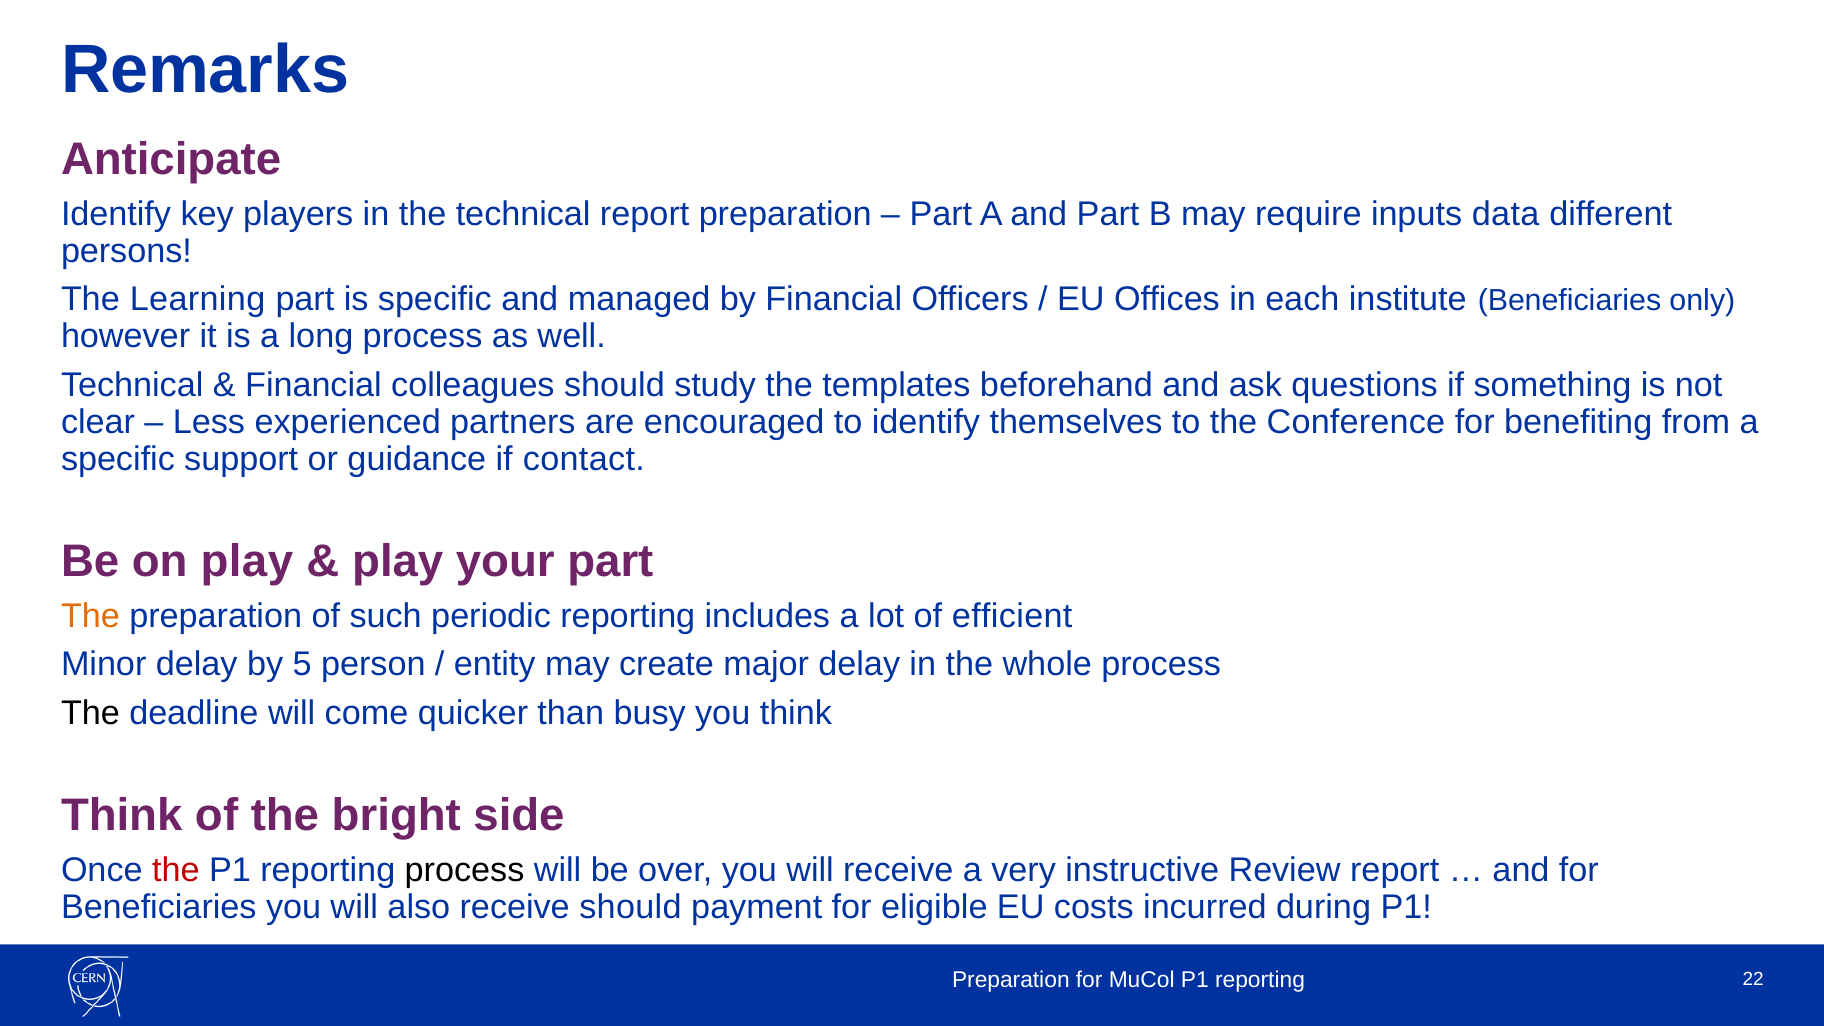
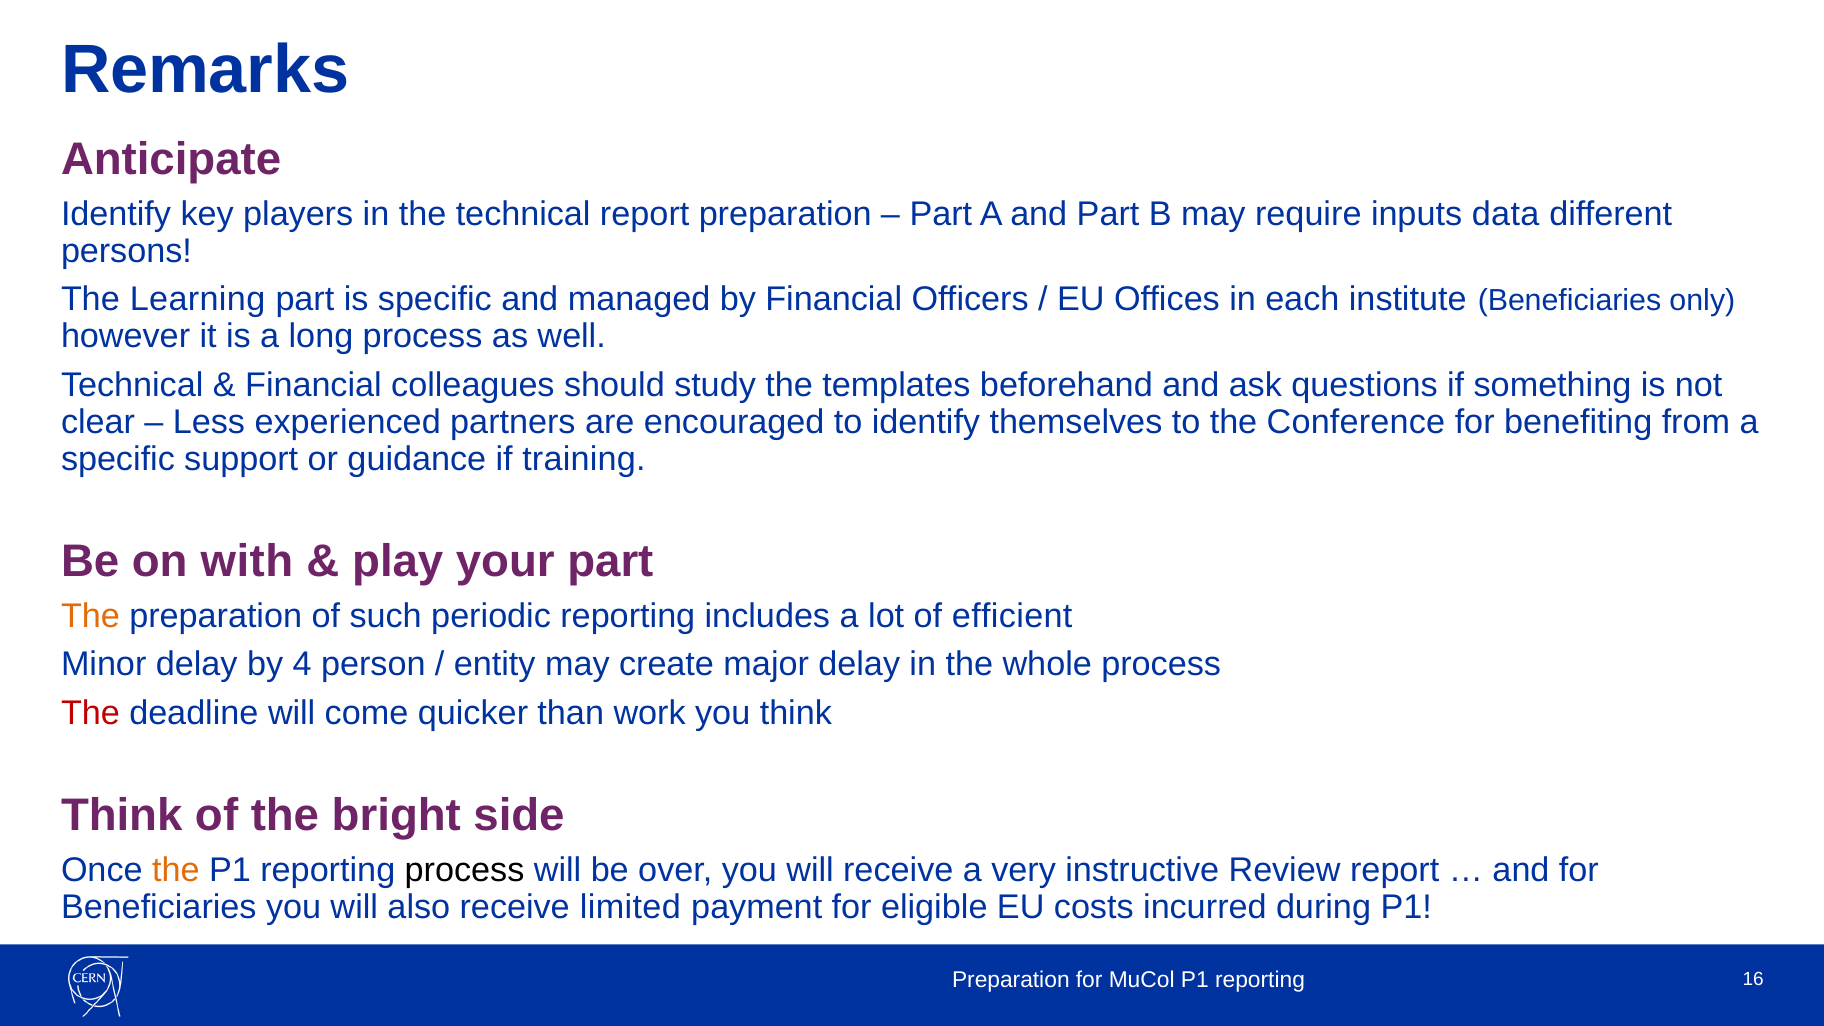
contact: contact -> training (584, 459)
on play: play -> with (247, 562)
5: 5 -> 4 (302, 664)
The colour: black -> red (90, 713)
busy: busy -> work (650, 713)
the colour: red -> orange (176, 870)
receive should: should -> limited (630, 907)
22: 22 -> 16 (1753, 980)
